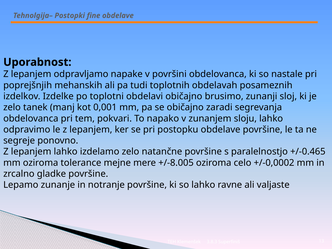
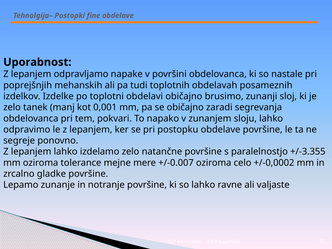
+/-0.465: +/-0.465 -> +/-3.355 (308, 152)
+/-8.005: +/-8.005 -> +/-0.007 (176, 163)
